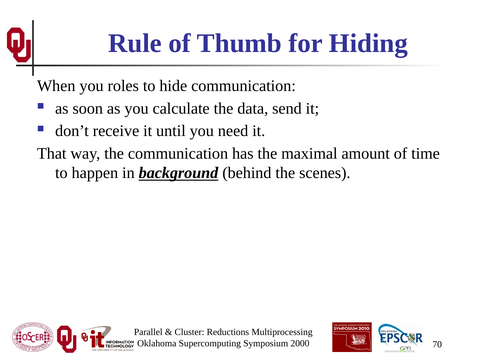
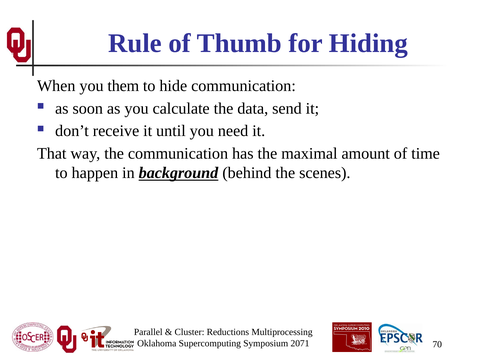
roles: roles -> them (123, 86)
2000: 2000 -> 2071 (300, 343)
